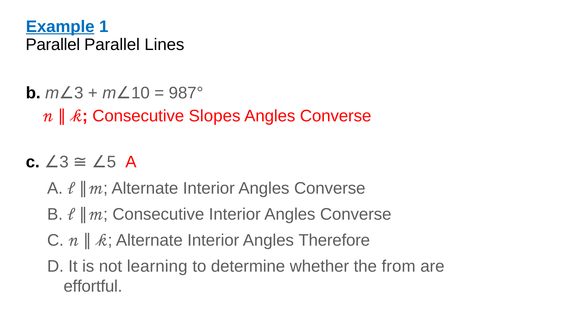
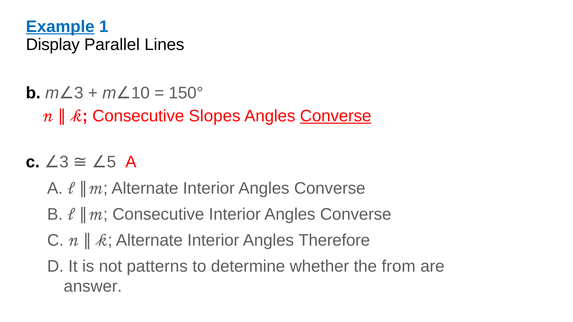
Parallel: Parallel -> Display (53, 45)
987°: 987° -> 150° (186, 93)
Converse underline: none -> present (336, 116)
learning: learning -> patterns (157, 266)
effortful: effortful -> answer (93, 287)
